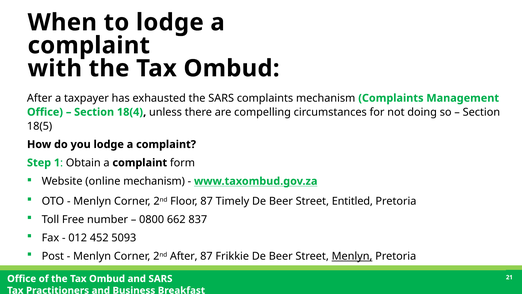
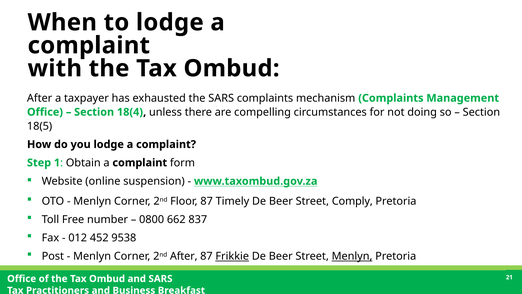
online mechanism: mechanism -> suspension (154, 181)
Entitled: Entitled -> Comply (352, 201)
5093: 5093 -> 9538 (124, 238)
Frikkie underline: none -> present (232, 256)
